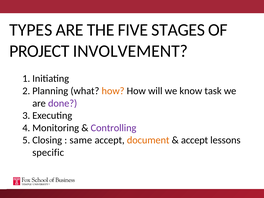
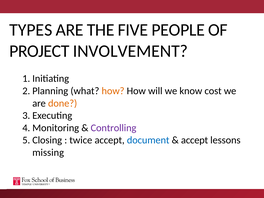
STAGES: STAGES -> PEOPLE (178, 30)
task: task -> cost (213, 91)
done colour: purple -> orange (63, 103)
same: same -> twice (81, 140)
document colour: orange -> blue (148, 140)
specific: specific -> missing (48, 153)
